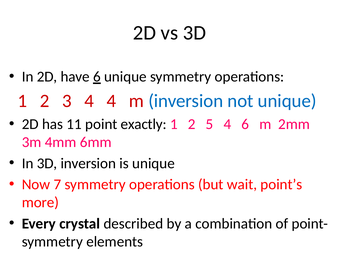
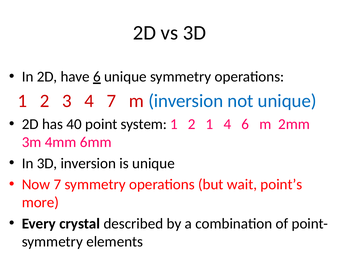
4 4: 4 -> 7 (111, 101)
11: 11 -> 40 (74, 124)
exactly: exactly -> system (144, 124)
2 5: 5 -> 1 (210, 124)
